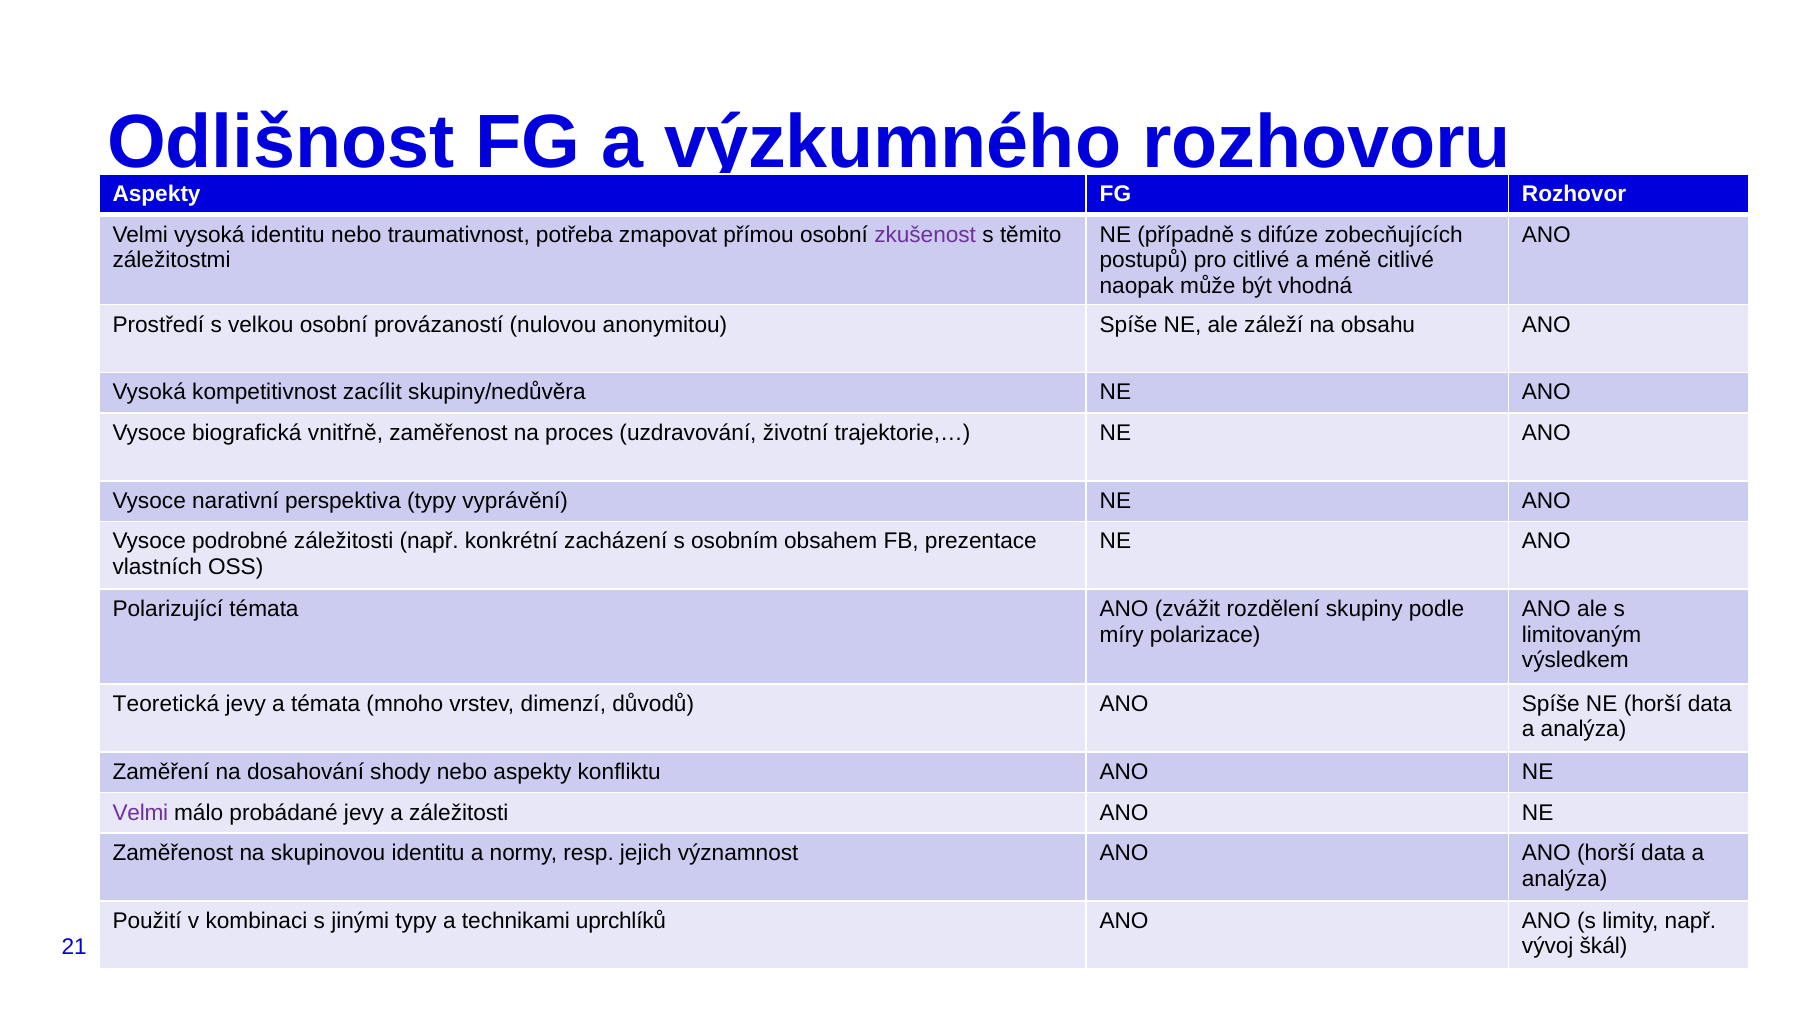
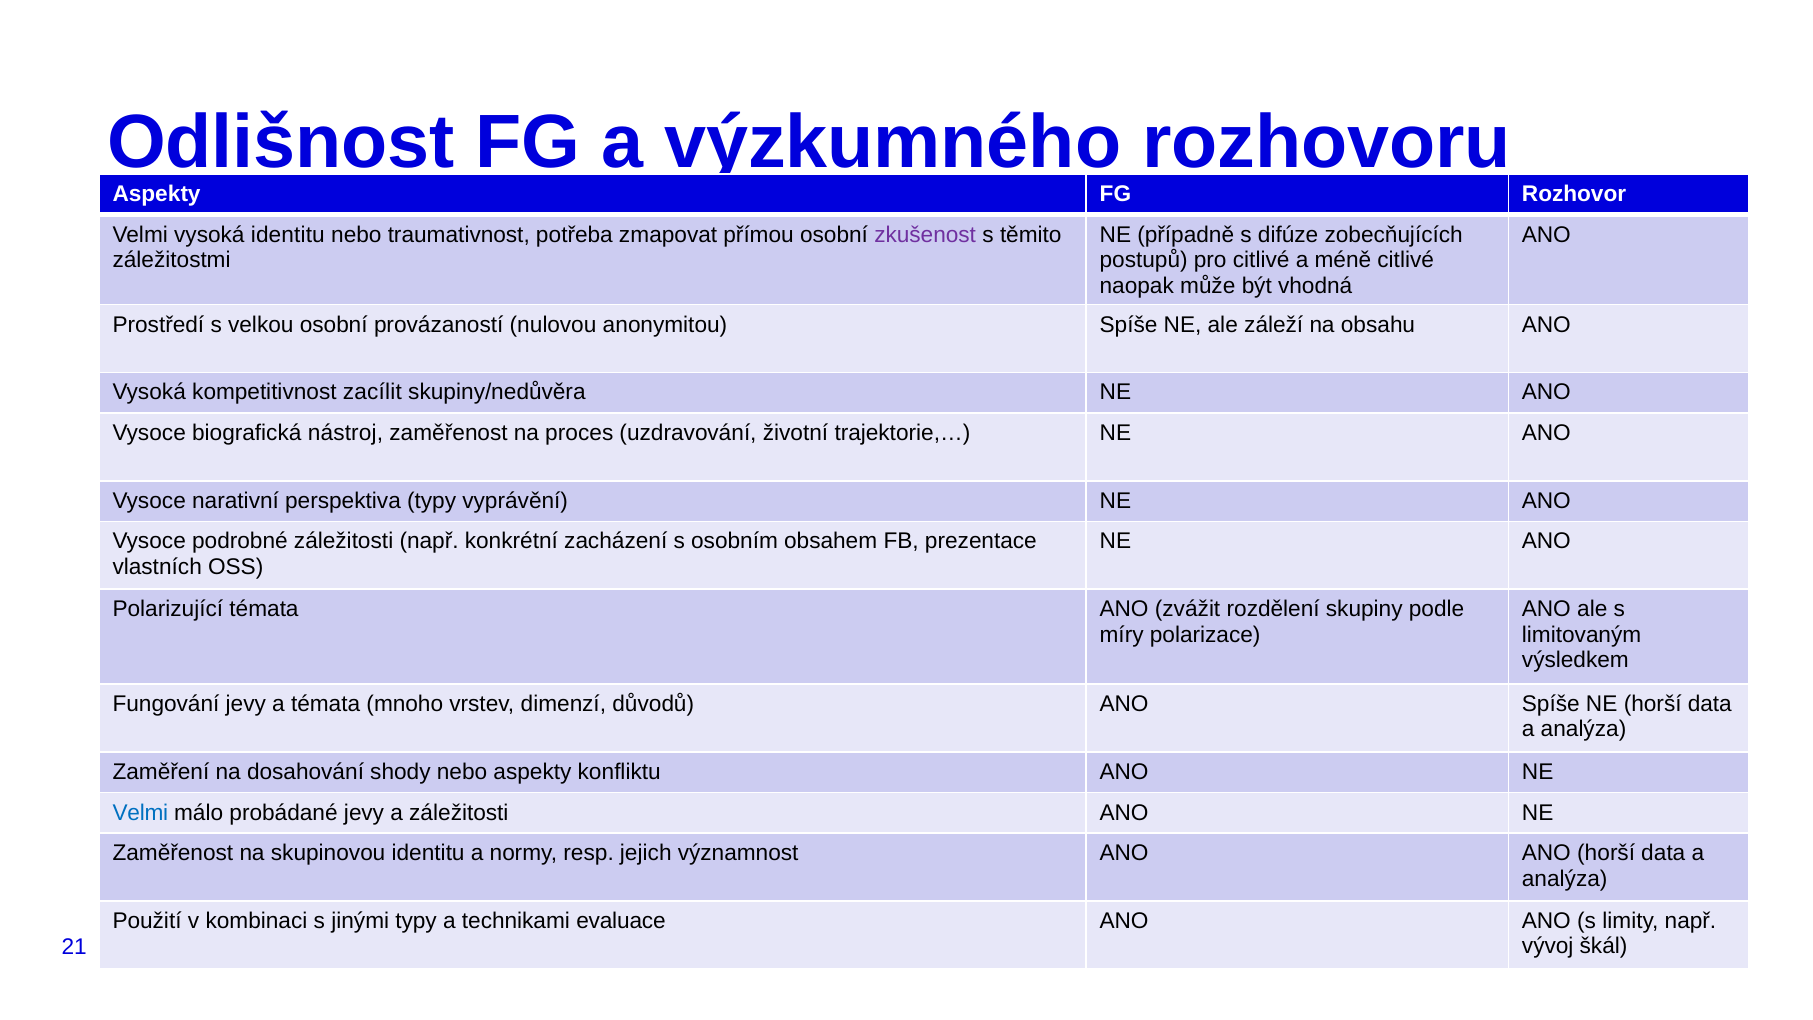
vnitřně: vnitřně -> nástroj (345, 433)
Teoretická: Teoretická -> Fungování (166, 704)
Velmi colour: purple -> blue (140, 812)
uprchlíků: uprchlíků -> evaluace (621, 921)
